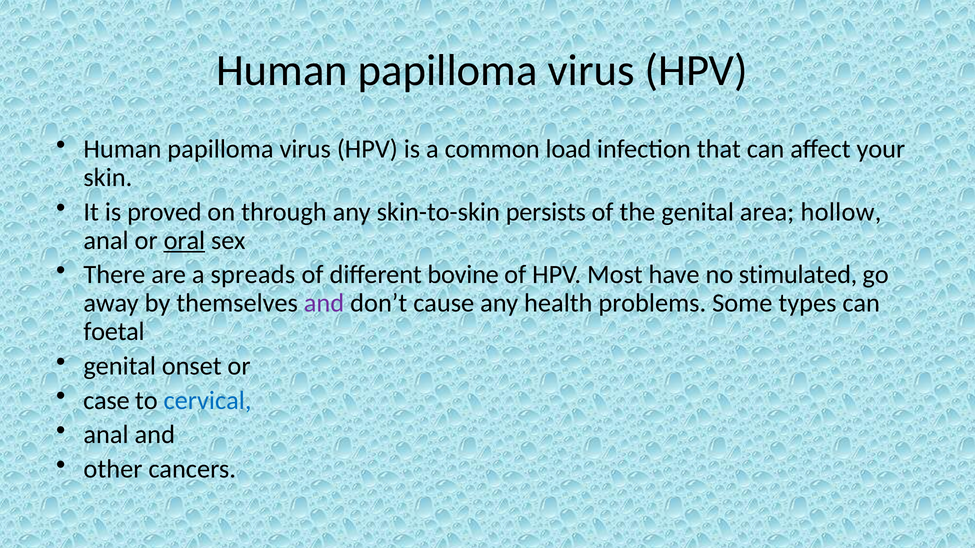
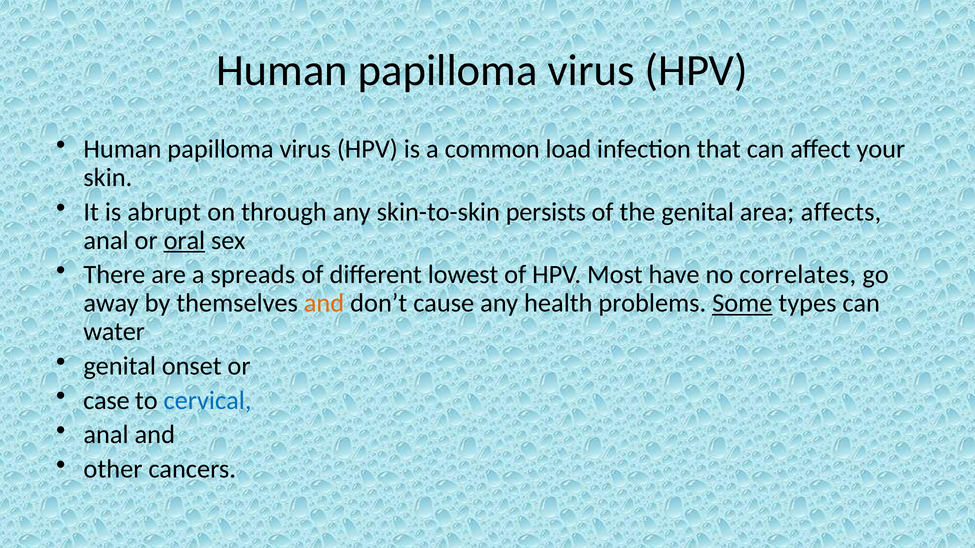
proved: proved -> abrupt (164, 212)
hollow: hollow -> affects (841, 212)
bovine: bovine -> lowest (463, 275)
stimulated: stimulated -> correlates (798, 275)
and colour: purple -> orange (324, 304)
Some underline: none -> present (742, 304)
foetal: foetal -> water (114, 332)
